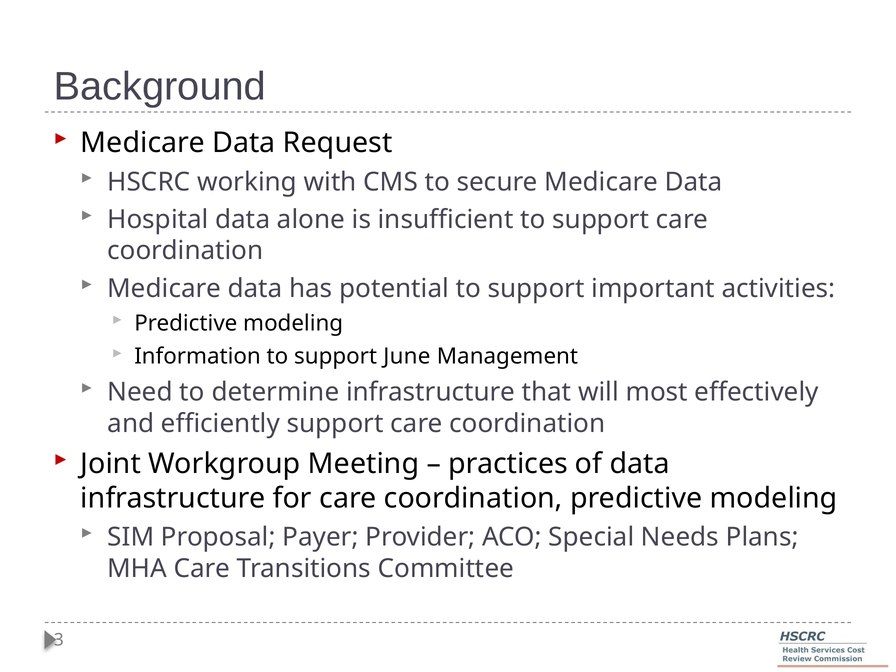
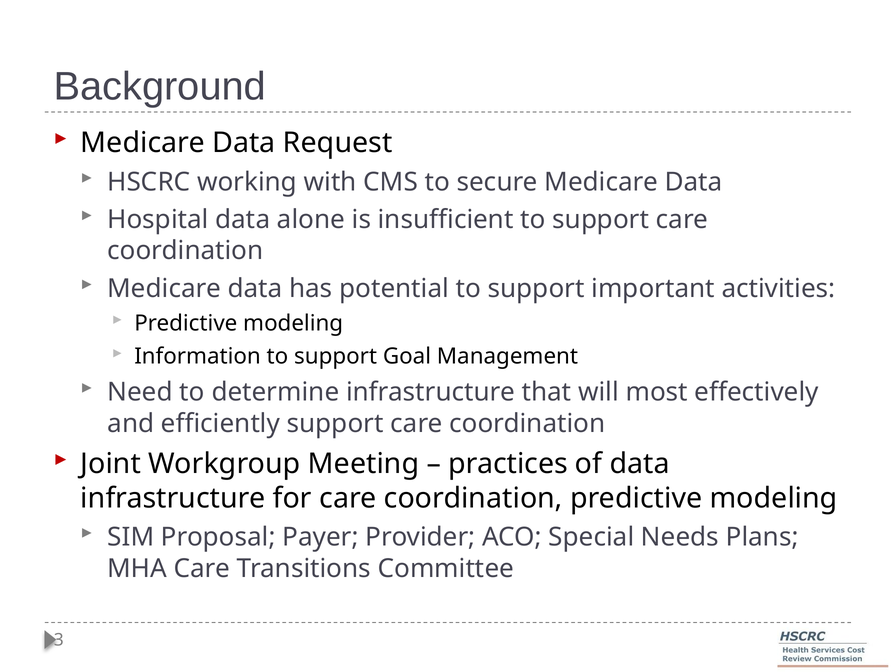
June: June -> Goal (407, 357)
